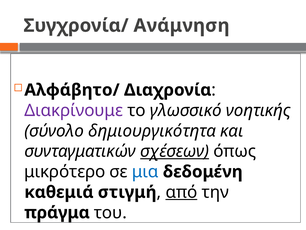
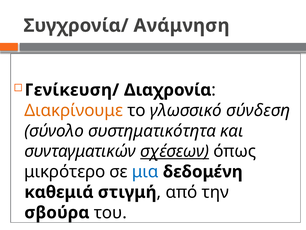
Αλφάβητο/: Αλφάβητο/ -> Γενίκευση/ (72, 90)
Διακρίνουμε colour: purple -> orange (74, 110)
νοητικής: νοητικής -> σύνδεση (258, 110)
δημιουργικότητα: δημιουργικότητα -> συστηματικότητα (152, 131)
από underline: present -> none (181, 192)
πράγμα: πράγμα -> σβούρα (57, 212)
